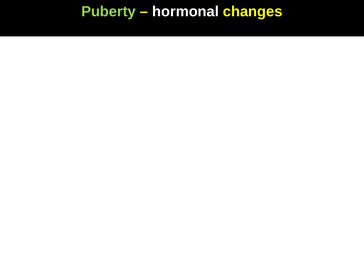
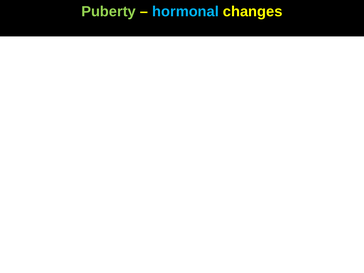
hormonal colour: white -> light blue (186, 12)
